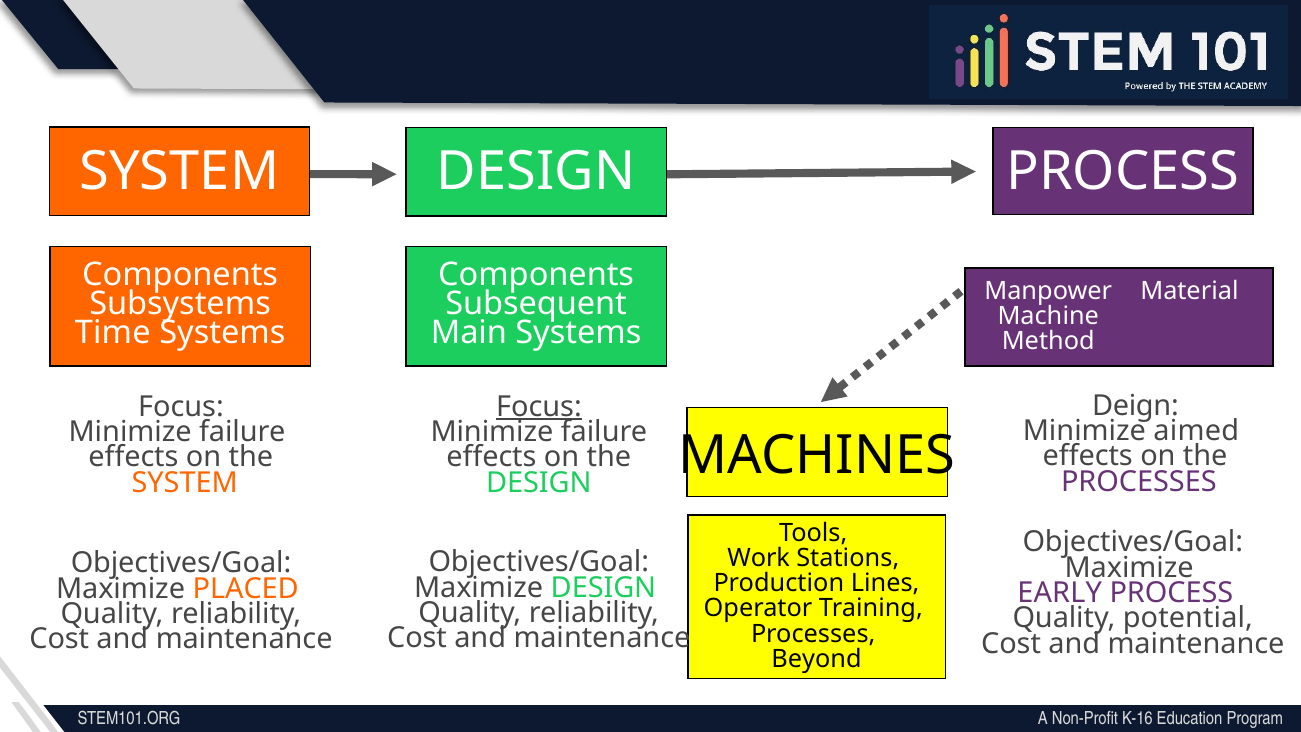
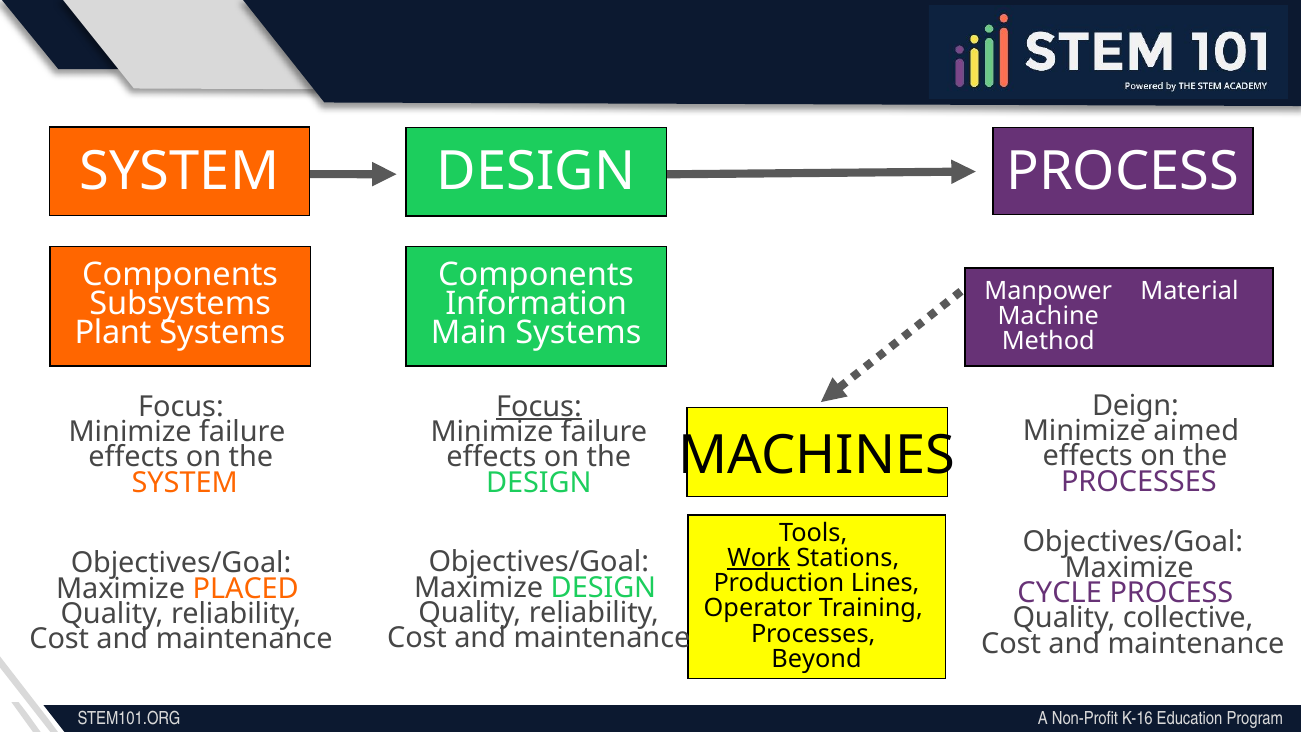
Subsequent: Subsequent -> Information (536, 303)
Time: Time -> Plant (113, 332)
Work underline: none -> present (759, 558)
EARLY: EARLY -> CYCLE (1060, 593)
potential: potential -> collective (1188, 618)
